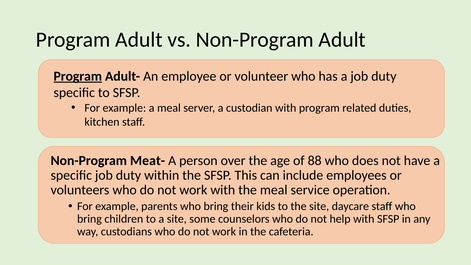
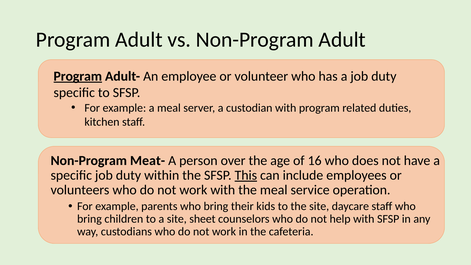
88: 88 -> 16 (315, 160)
This underline: none -> present (246, 175)
some: some -> sheet (202, 219)
